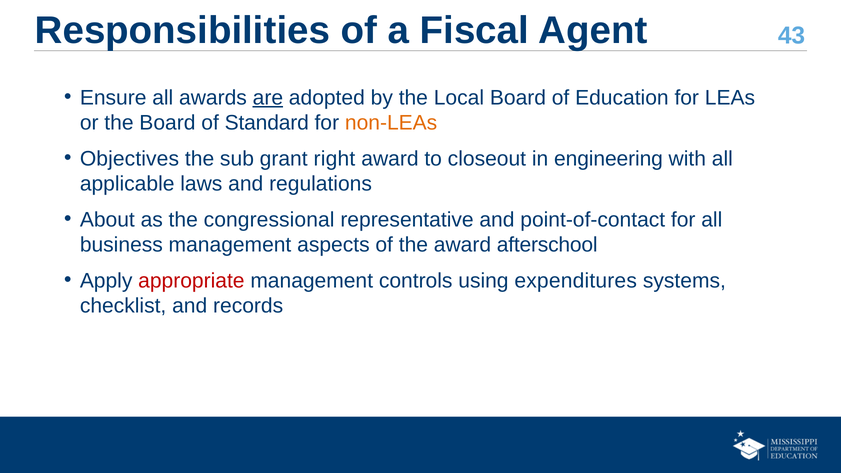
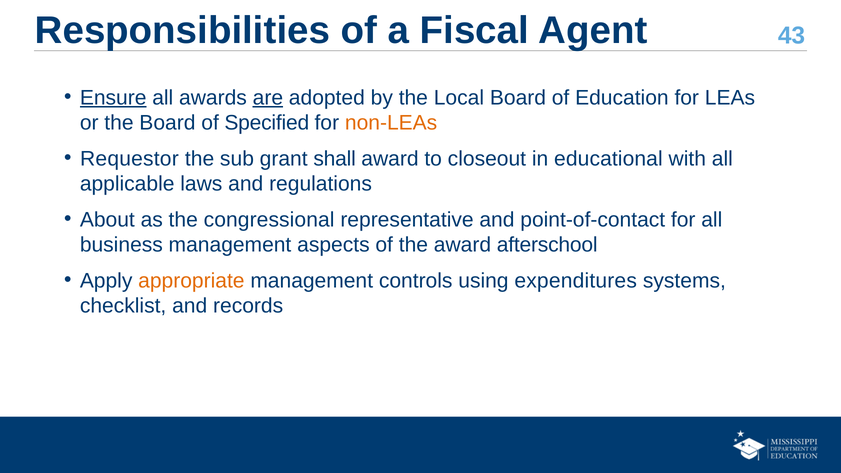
Ensure underline: none -> present (113, 98)
Standard: Standard -> Specified (267, 123)
Objectives: Objectives -> Requestor (129, 159)
right: right -> shall (335, 159)
engineering: engineering -> educational (608, 159)
appropriate colour: red -> orange (191, 281)
